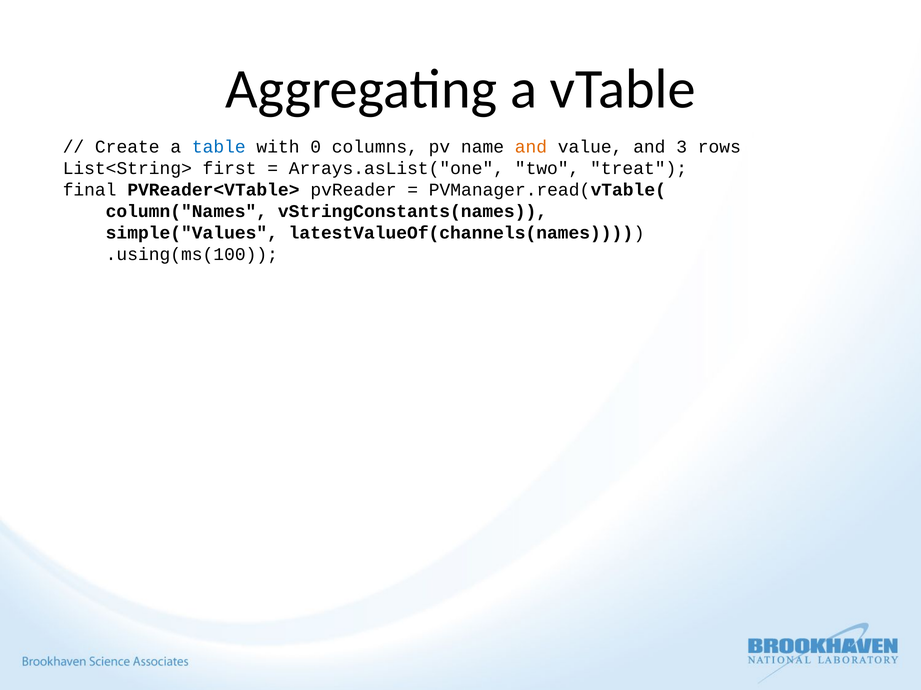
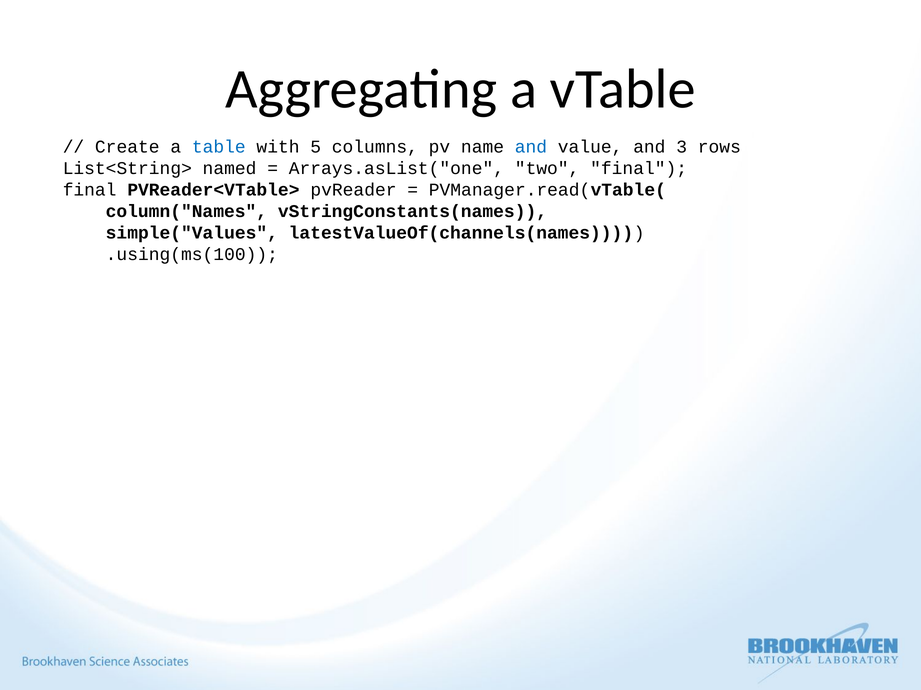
0: 0 -> 5 (316, 147)
and colour: orange -> blue (531, 147)
first: first -> named (230, 168)
two treat: treat -> final (639, 168)
